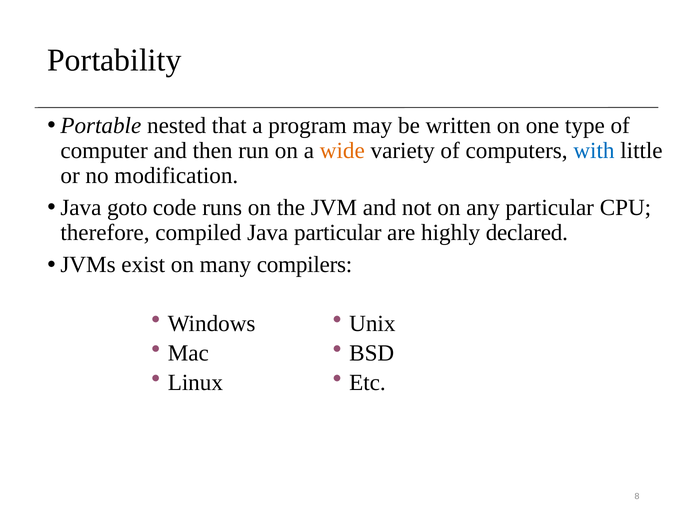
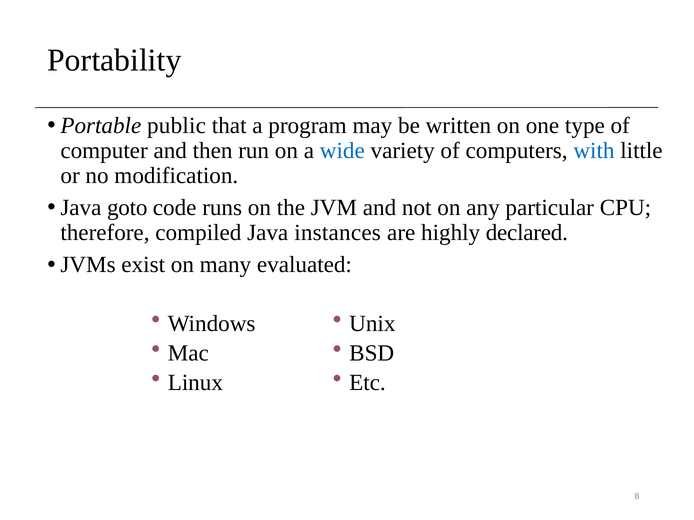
nested: nested -> public (177, 126)
wide colour: orange -> blue (342, 151)
Java particular: particular -> instances (338, 233)
compilers: compilers -> evaluated (304, 265)
